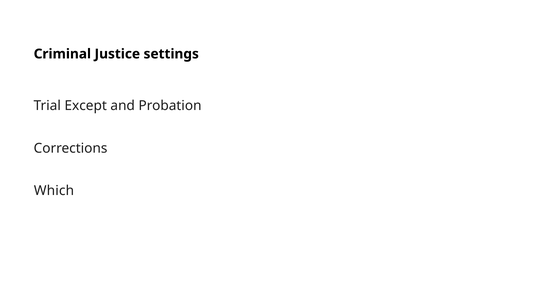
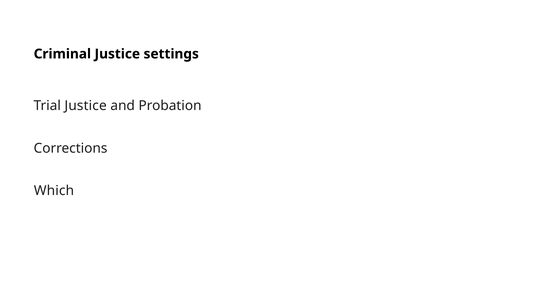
Trial Except: Except -> Justice (86, 106)
